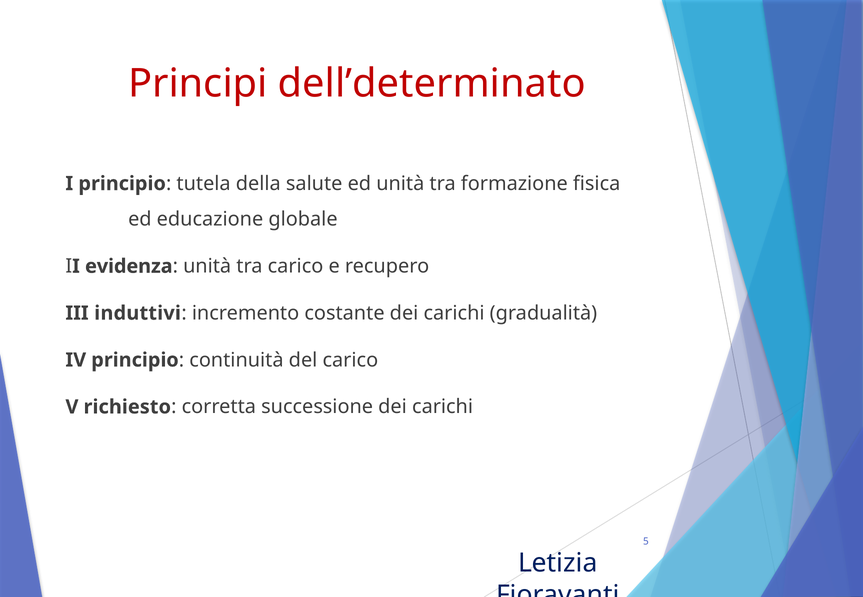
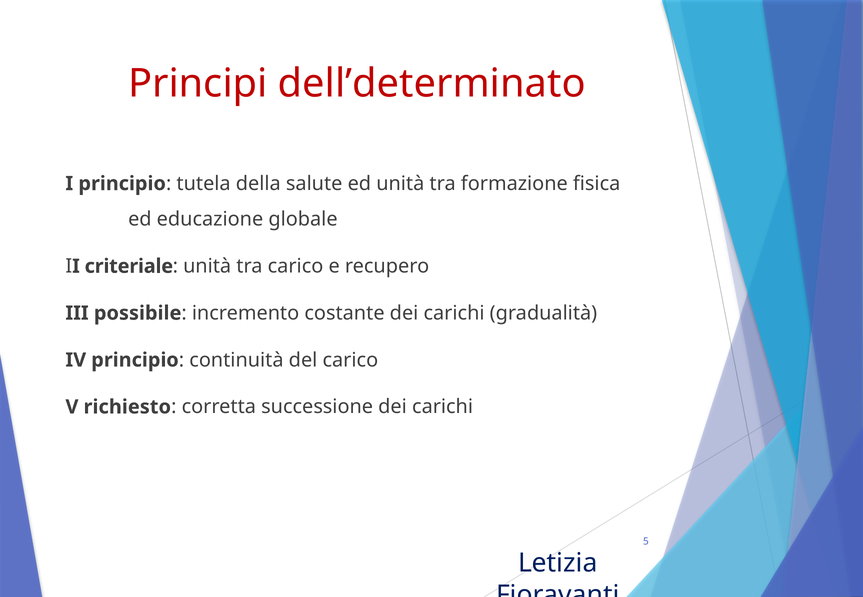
evidenza: evidenza -> criteriale (129, 266)
induttivi: induttivi -> possibile (138, 313)
